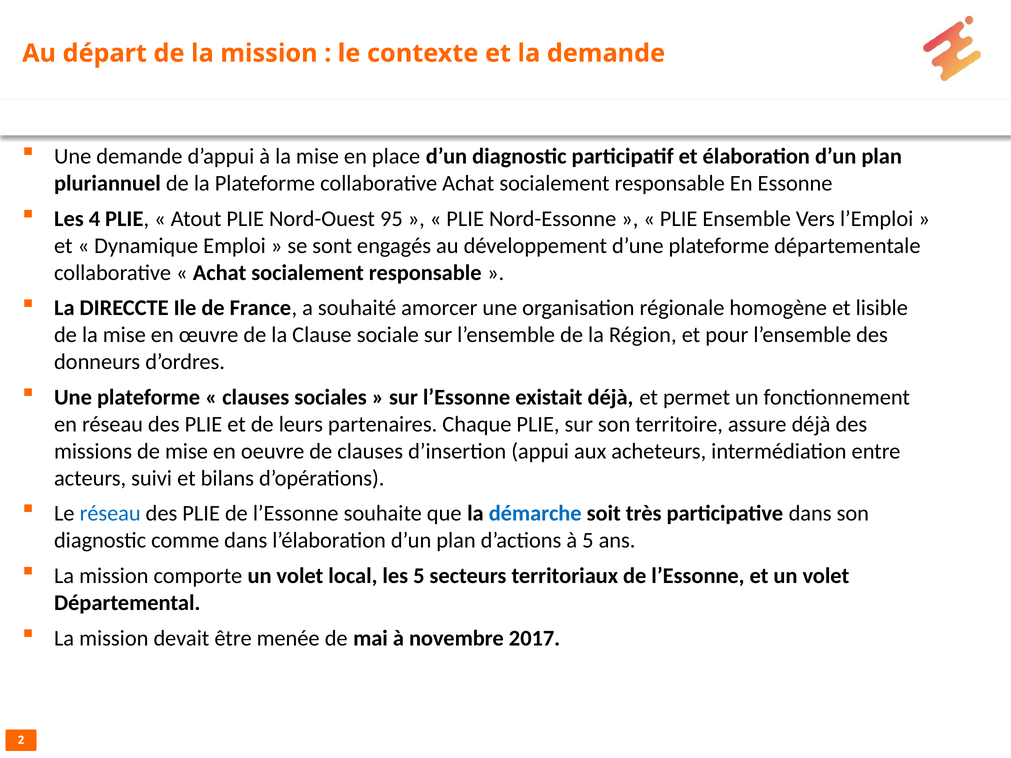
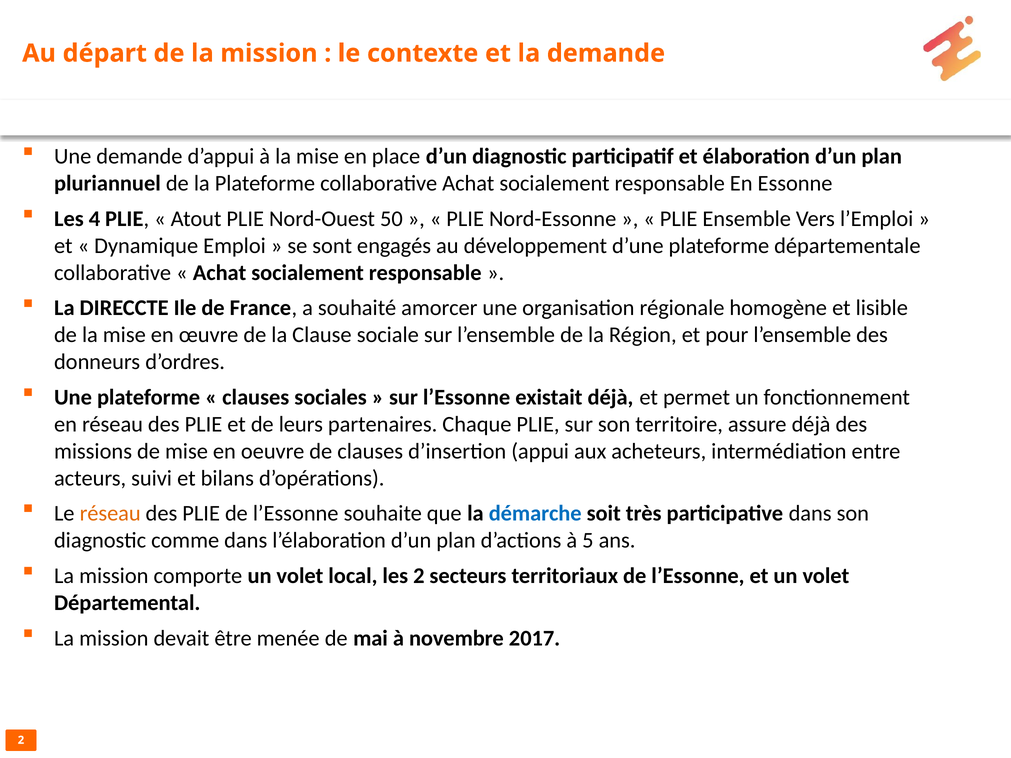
95: 95 -> 50 (391, 219)
réseau colour: blue -> orange (110, 514)
les 5: 5 -> 2 (419, 576)
